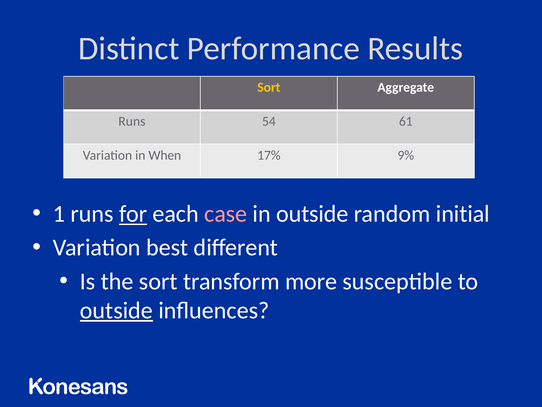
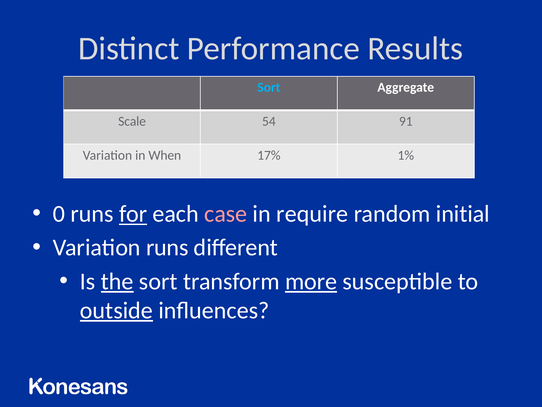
Sort colour: yellow -> light blue (269, 87)
Runs: Runs -> Scale (132, 121)
61: 61 -> 91 (406, 121)
9%: 9% -> 1% (406, 155)
1: 1 -> 0 (59, 214)
in outside: outside -> require (312, 214)
Variation best: best -> runs (167, 247)
the underline: none -> present (117, 281)
more underline: none -> present (311, 281)
